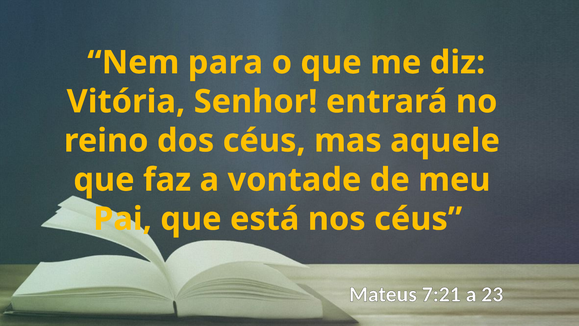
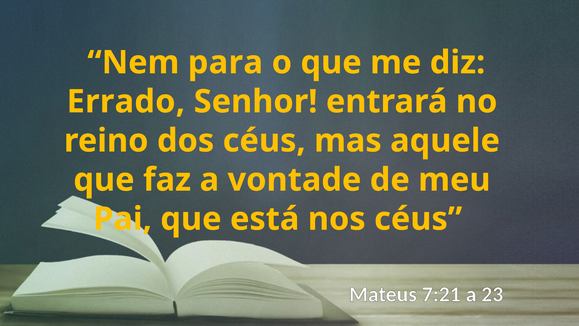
Vitória: Vitória -> Errado (126, 102)
